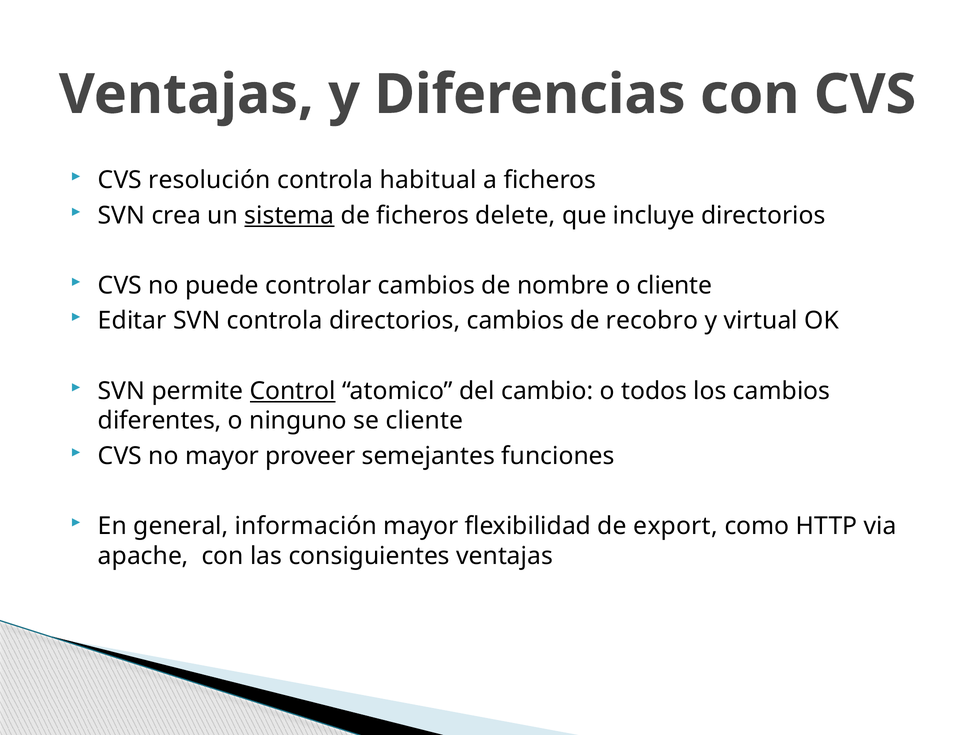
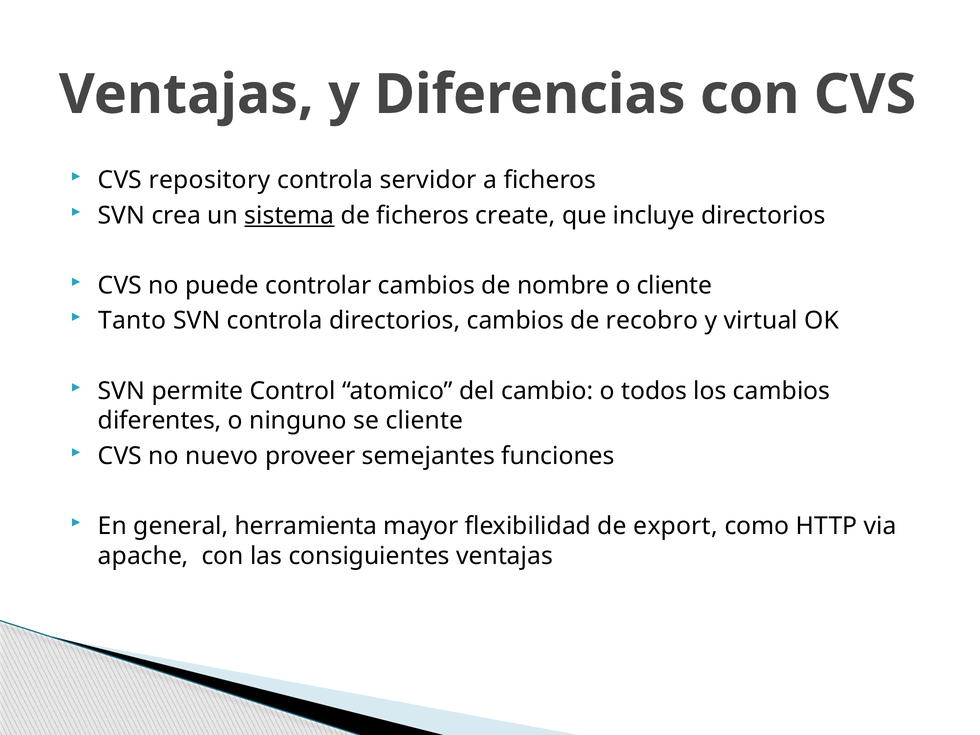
resolución: resolución -> repository (209, 180)
habitual: habitual -> servidor (428, 180)
delete: delete -> create (515, 215)
Editar: Editar -> Tanto (132, 321)
Control underline: present -> none (293, 391)
no mayor: mayor -> nuevo (222, 456)
información: información -> herramienta (306, 526)
